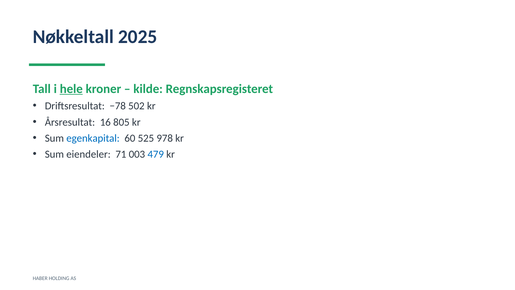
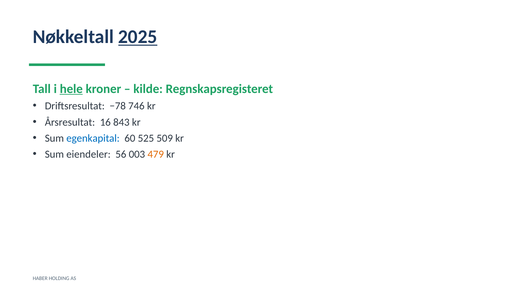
2025 underline: none -> present (138, 37)
502: 502 -> 746 (136, 106)
805: 805 -> 843 (121, 122)
978: 978 -> 509 (165, 138)
71: 71 -> 56 (121, 154)
479 colour: blue -> orange (156, 154)
